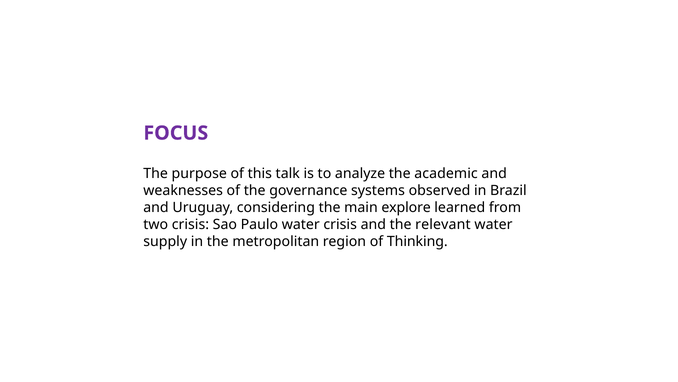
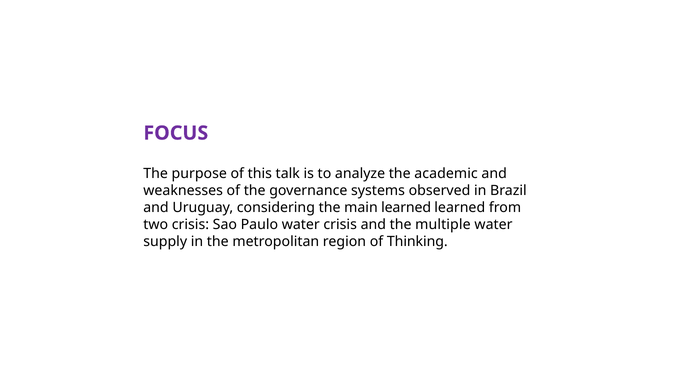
main explore: explore -> learned (406, 207)
relevant: relevant -> multiple (443, 224)
